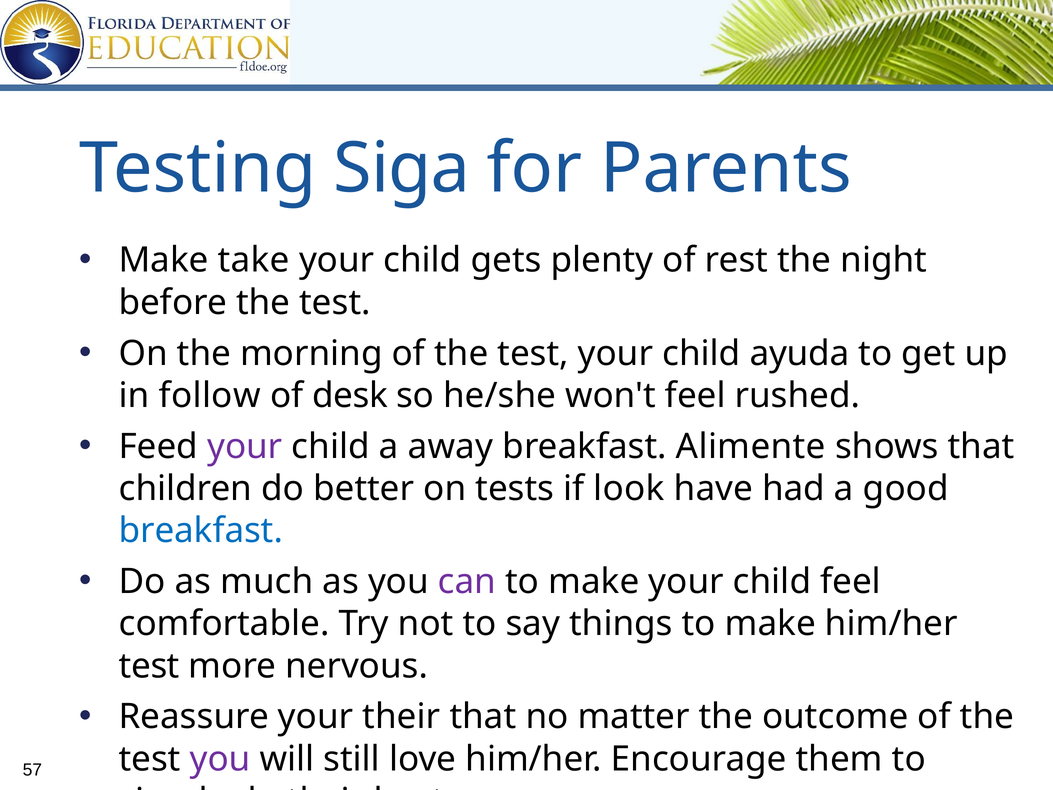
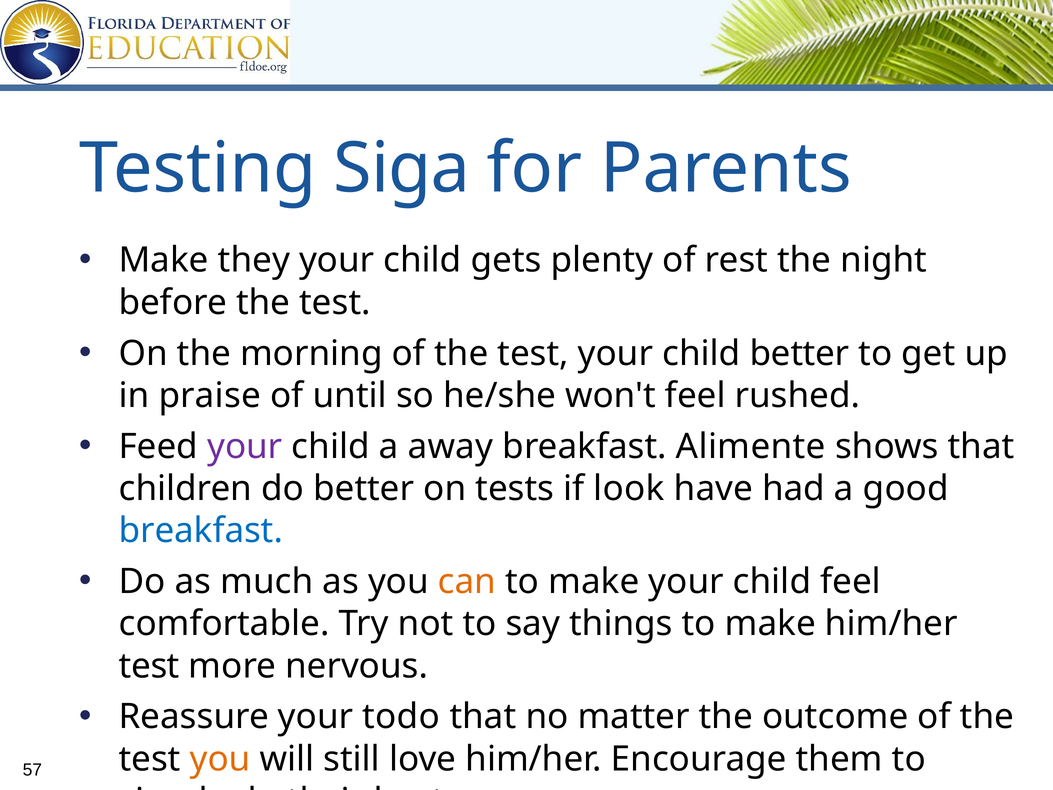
take: take -> they (254, 260)
child ayuda: ayuda -> better (800, 353)
in follow: follow -> praise (210, 395)
desk: desk -> until (350, 395)
can colour: purple -> orange (467, 581)
your their: their -> todo (401, 717)
you colour: purple -> orange (220, 759)
